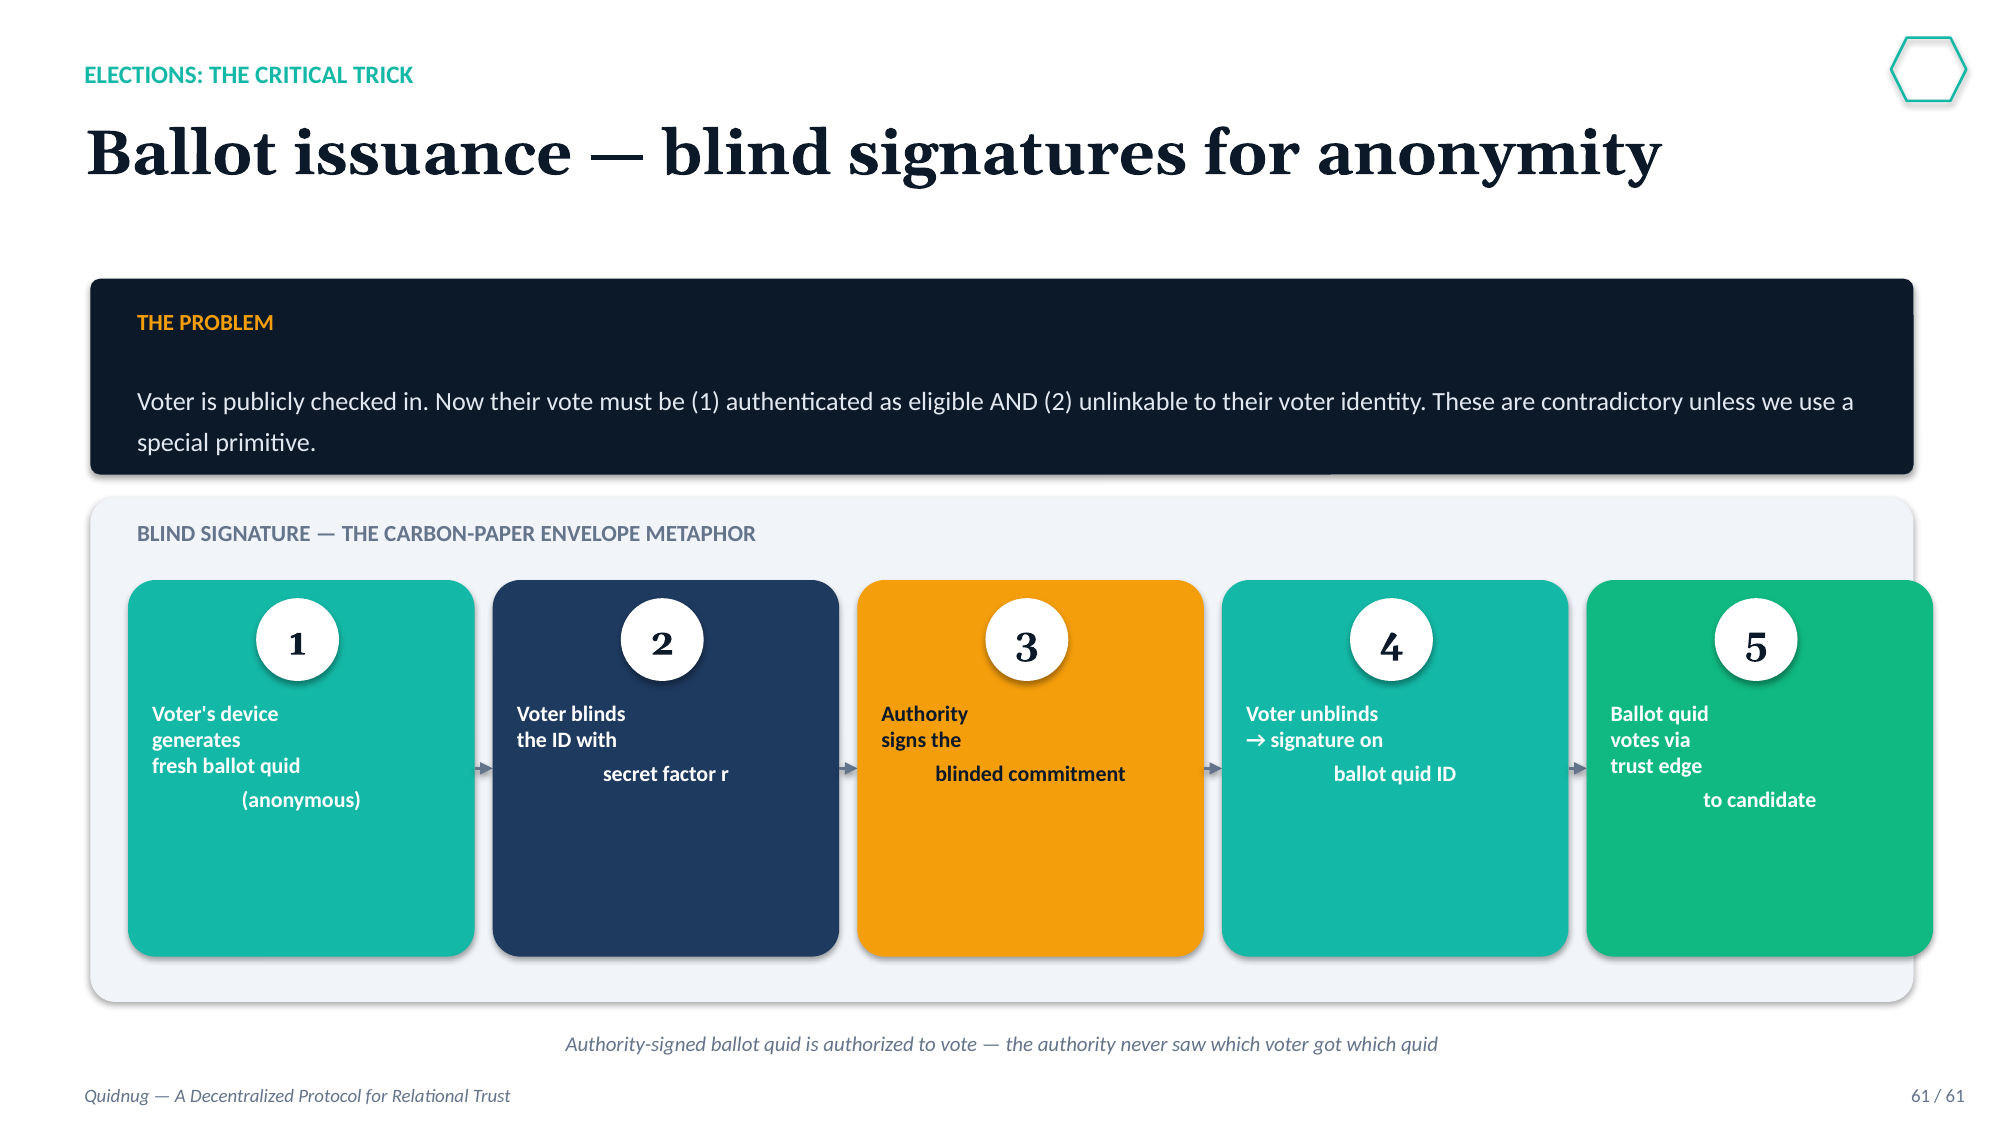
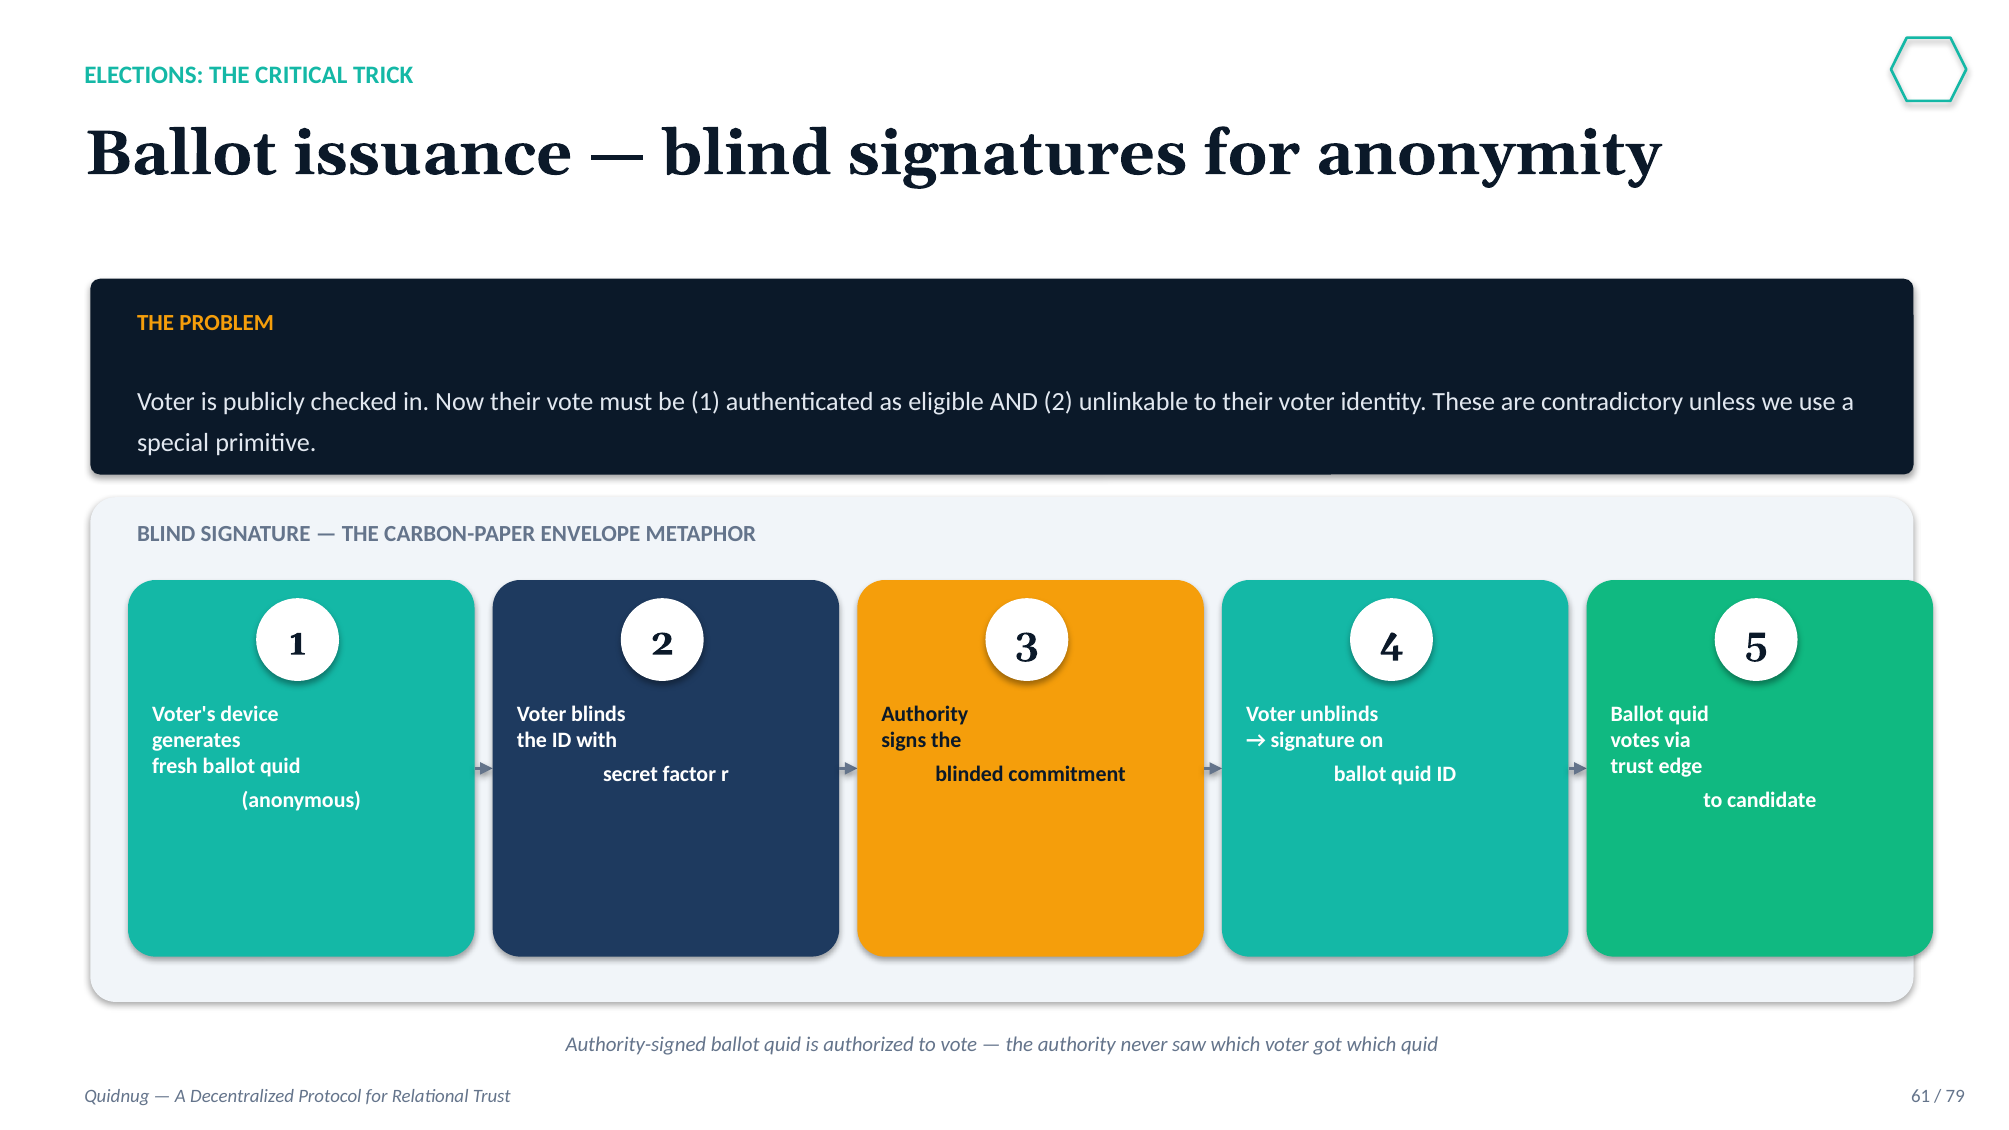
61: 61 -> 79 (1955, 1096)
